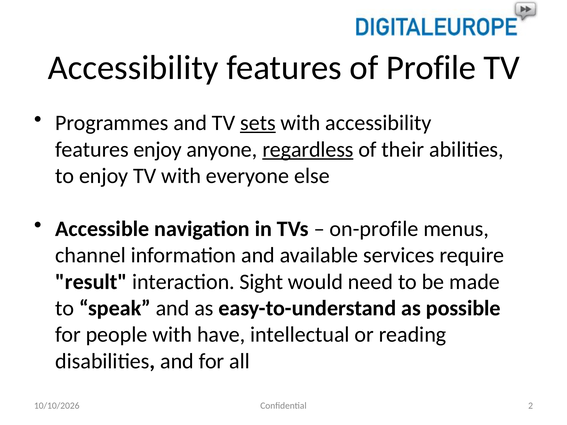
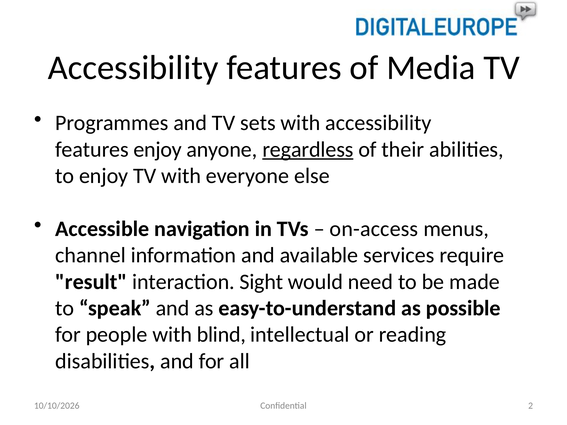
Profile: Profile -> Media (431, 68)
sets underline: present -> none (258, 123)
on-profile: on-profile -> on-access (374, 229)
have: have -> blind (221, 335)
